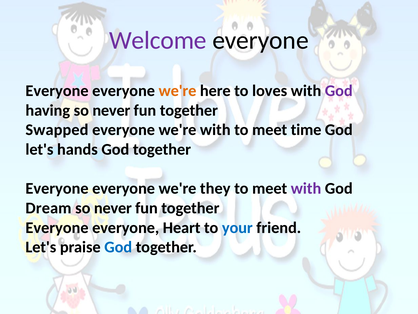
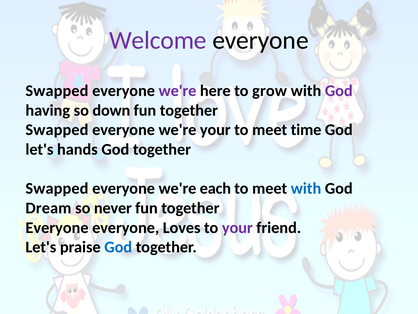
Everyone: Everyone -> Swapped (57, 91)
we're colour: orange -> purple (177, 91)
loves: loves -> grow (270, 91)
having so never: never -> down (111, 110)
we're with: with -> your (215, 130)
Everyone: Everyone -> Swapped (57, 188)
they: they -> each (215, 188)
with colour: purple -> blue (306, 188)
Heart: Heart -> Loves (182, 227)
your colour: blue -> purple (237, 227)
